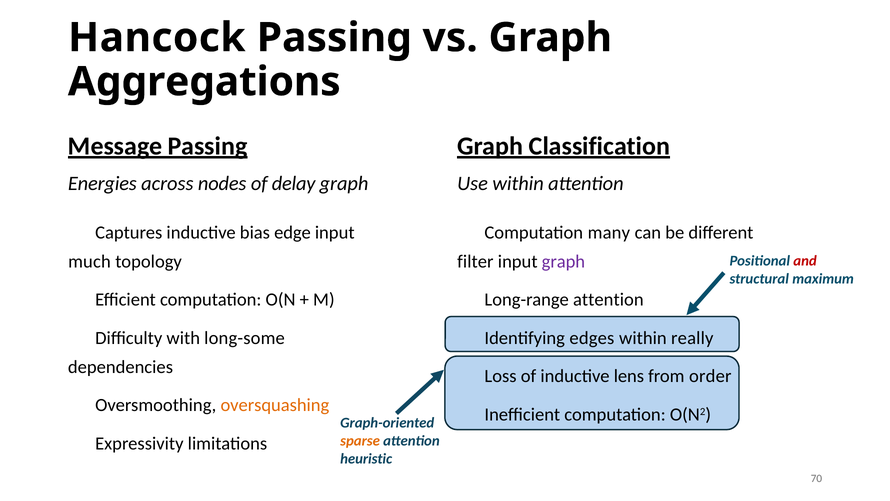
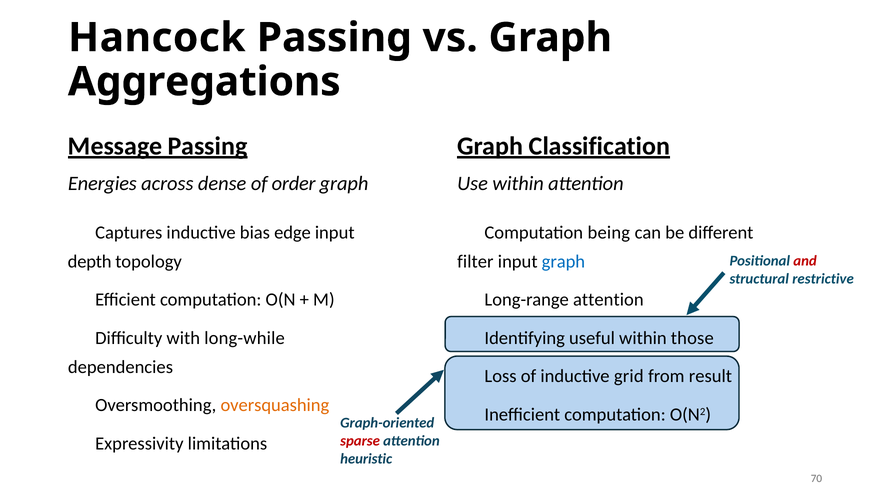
nodes: nodes -> dense (222, 184)
delay: delay -> order (294, 184)
many: many -> being (609, 232)
much: much -> depth (90, 261)
graph colour: purple -> blue (563, 261)
maximum: maximum -> restrictive (823, 278)
long-some: long-some -> long-while (245, 338)
edges: edges -> useful (592, 338)
really: really -> those (692, 338)
lens: lens -> grid (629, 376)
order: order -> result (710, 376)
sparse colour: orange -> red (360, 440)
